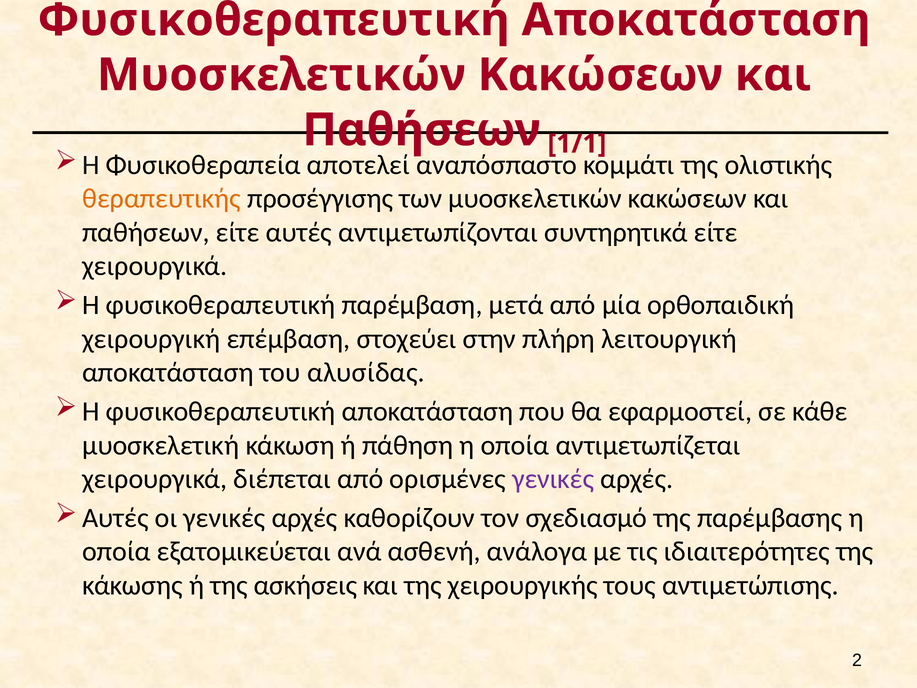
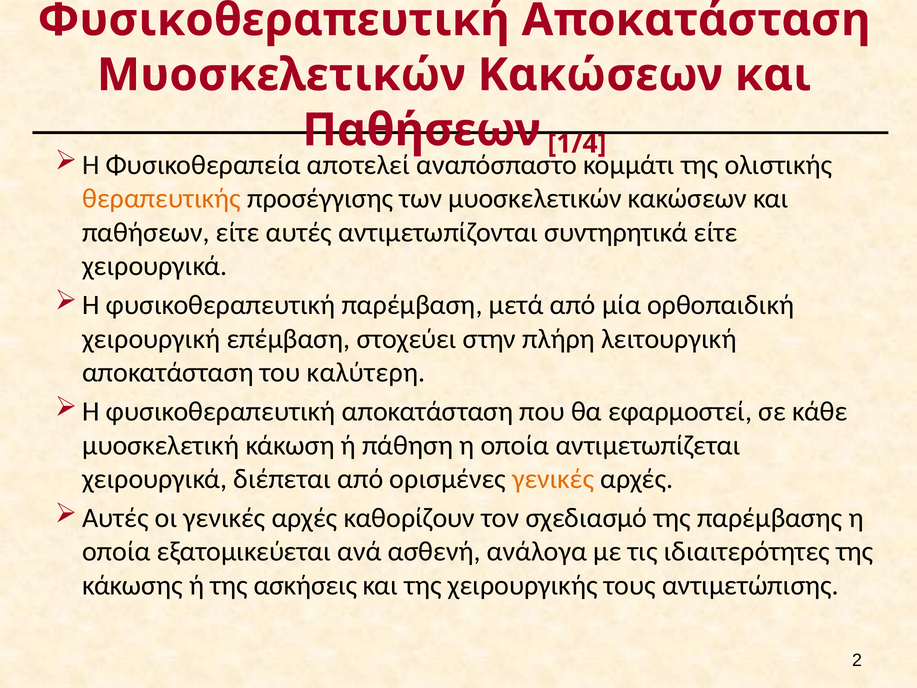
1/1: 1/1 -> 1/4 (577, 144)
αλυσίδας: αλυσίδας -> καλύτερη (366, 372)
γενικές colour: purple -> orange (553, 479)
